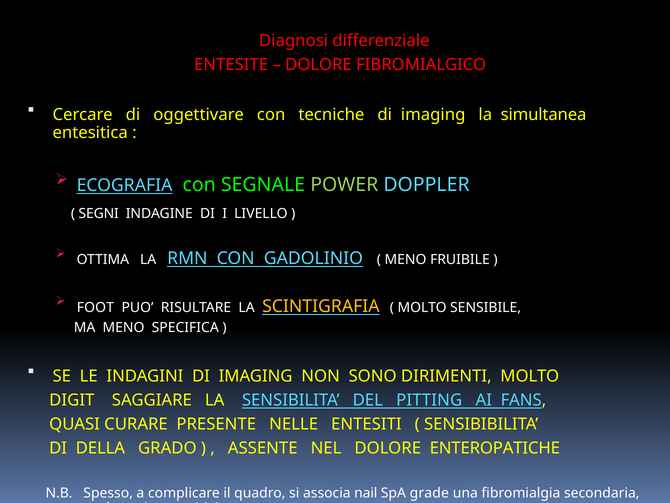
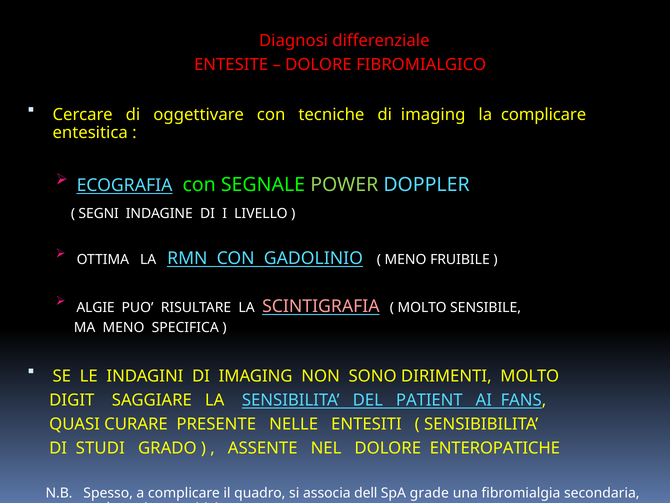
la simultanea: simultanea -> complicare (544, 115)
FOOT: FOOT -> ALGIE (96, 307)
SCINTIGRAFIA colour: yellow -> pink (321, 306)
PITTING: PITTING -> PATIENT (429, 400)
DELLA: DELLA -> STUDI (100, 448)
nail: nail -> dell (366, 492)
